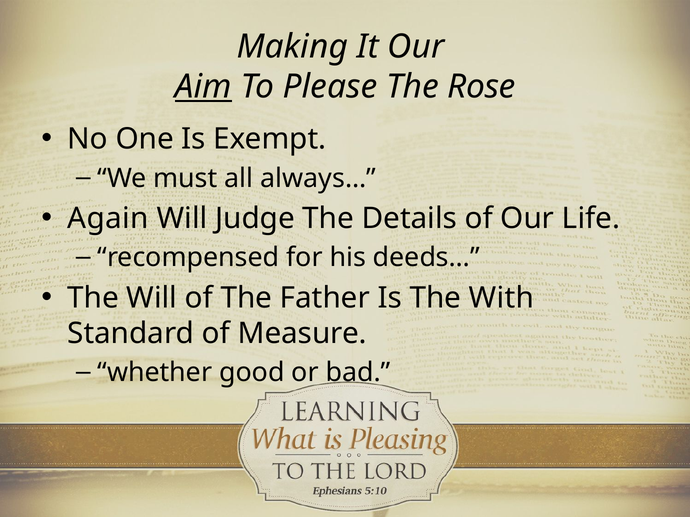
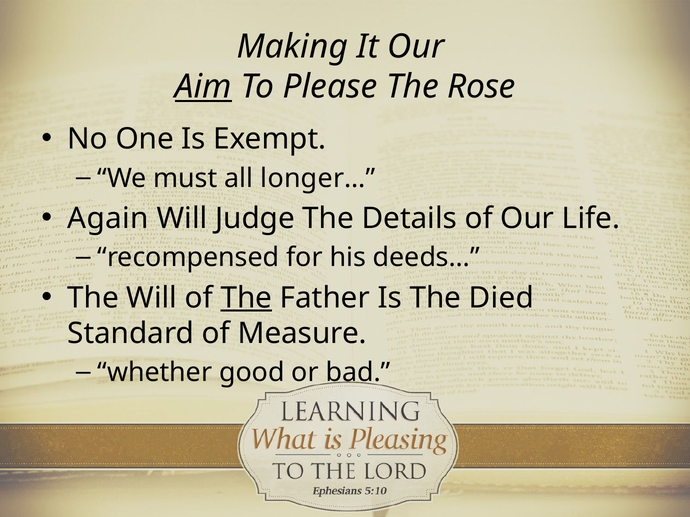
always…: always… -> longer… (318, 178)
The underline: none -> present (246, 298)
With: With -> Died (502, 298)
